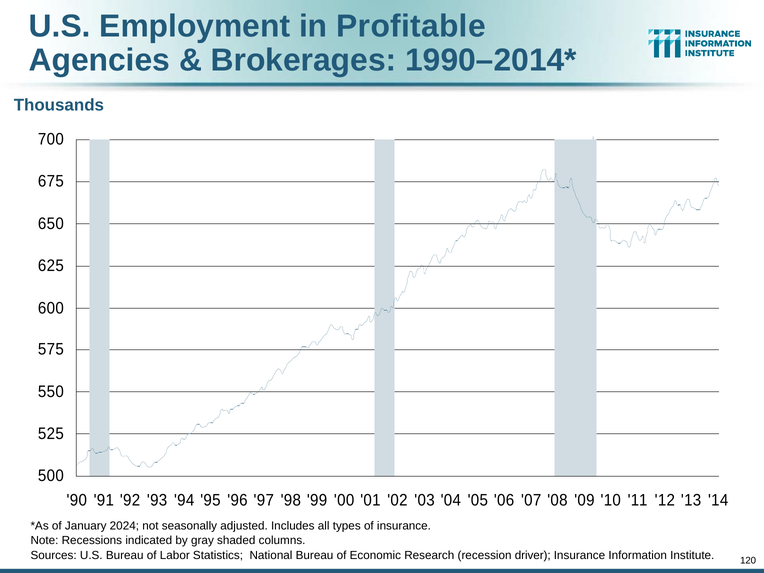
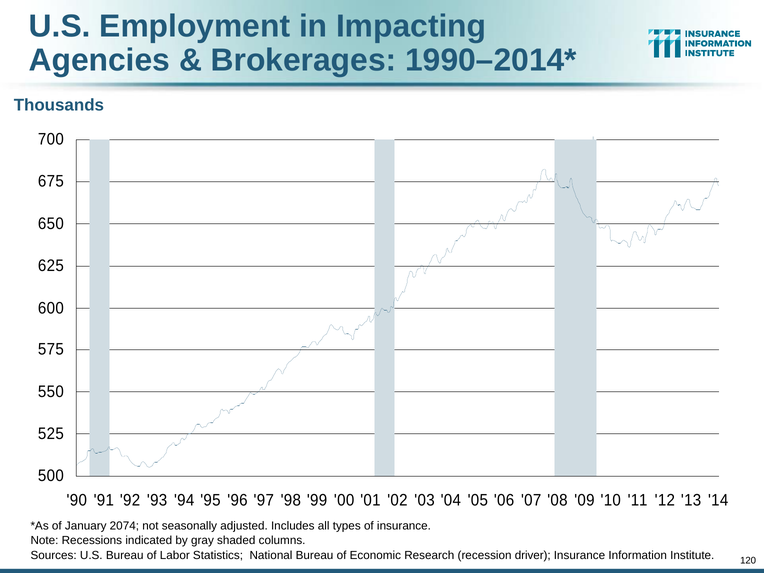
Profitable: Profitable -> Impacting (411, 26)
2024: 2024 -> 2074 (124, 526)
